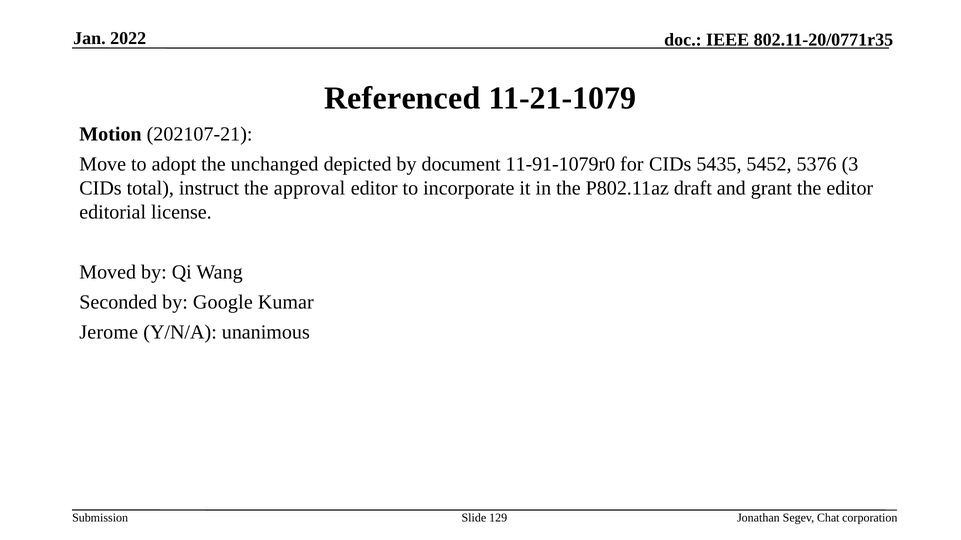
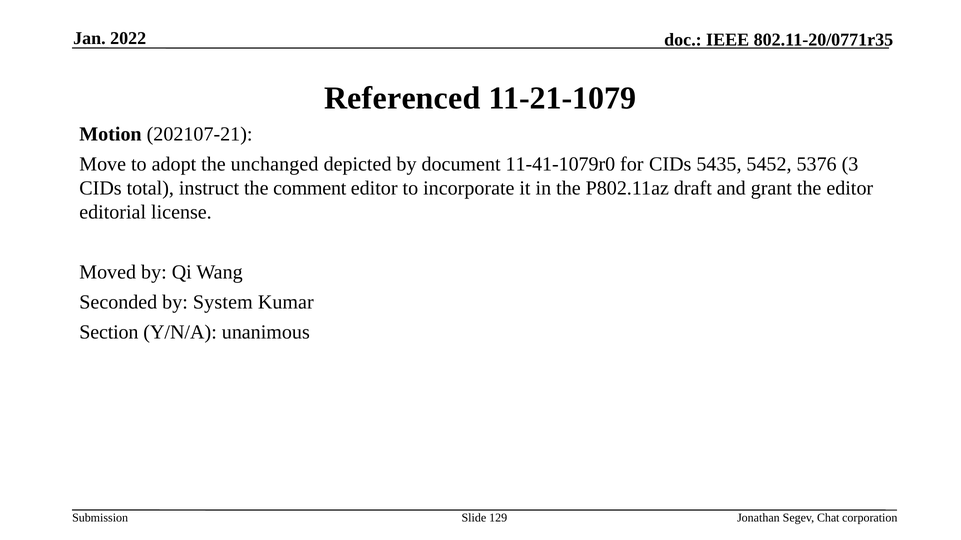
11-91-1079r0: 11-91-1079r0 -> 11-41-1079r0 (560, 164)
approval: approval -> comment (310, 188)
Google: Google -> System (223, 302)
Jerome: Jerome -> Section (109, 332)
